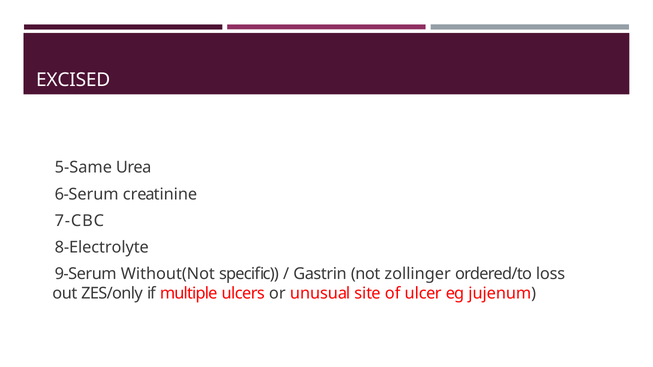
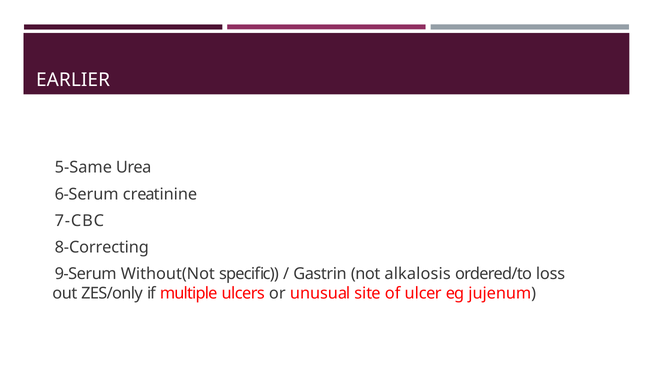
EXCISED: EXCISED -> EARLIER (73, 80)
8-Electrolyte: 8-Electrolyte -> 8-Correcting (102, 248)
zollinger: zollinger -> alkalosis (418, 274)
